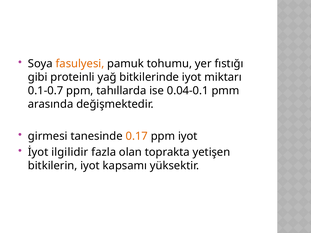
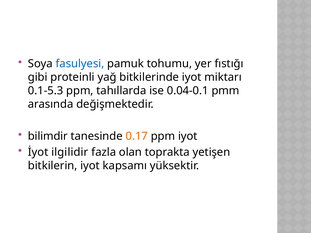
fasulyesi colour: orange -> blue (80, 64)
0.1-0.7: 0.1-0.7 -> 0.1-5.3 (46, 91)
girmesi: girmesi -> bilimdir (48, 136)
